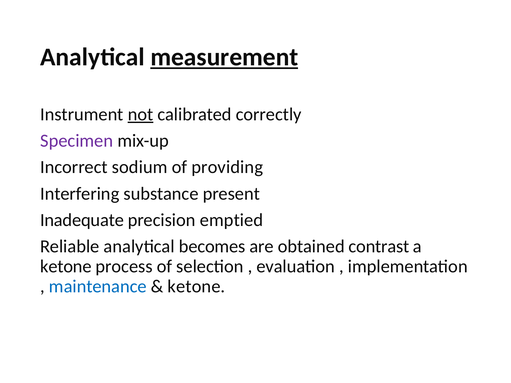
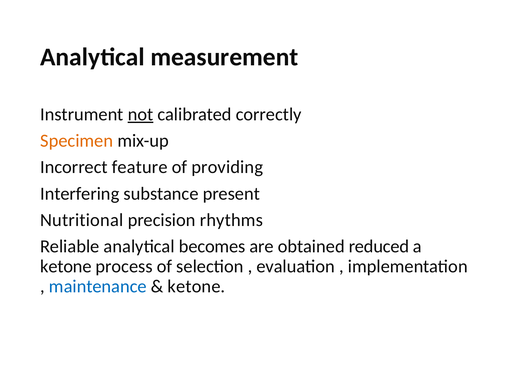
measurement underline: present -> none (224, 57)
Specimen colour: purple -> orange (77, 141)
sodium: sodium -> feature (140, 167)
Inadequate: Inadequate -> Nutritional (82, 220)
emptied: emptied -> rhythms (231, 220)
contrast: contrast -> reduced (379, 247)
